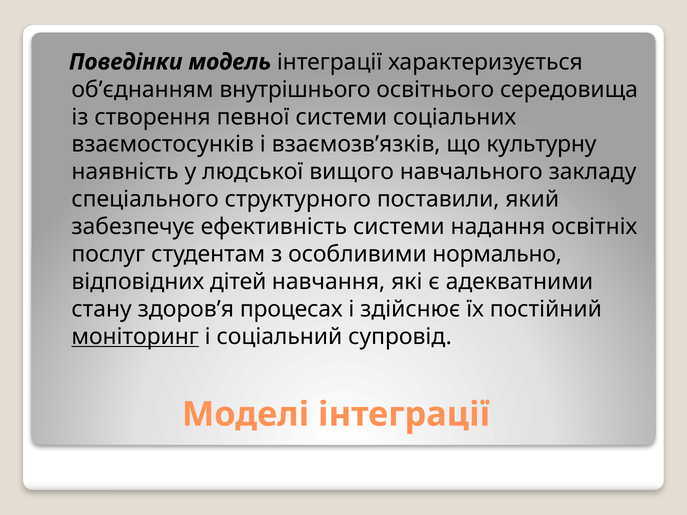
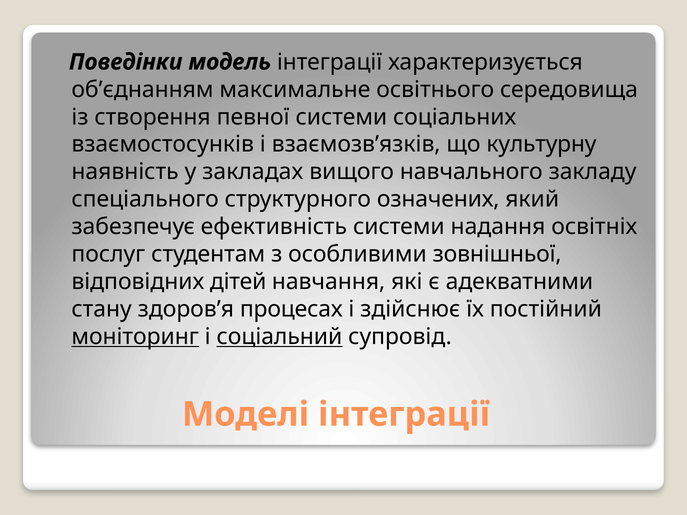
внутрішнього: внутрішнього -> максимальне (295, 90)
людської: людської -> закладах (253, 172)
поставили: поставили -> означених (438, 199)
нормально: нормально -> зовнішньої (497, 254)
соціальний underline: none -> present (279, 337)
